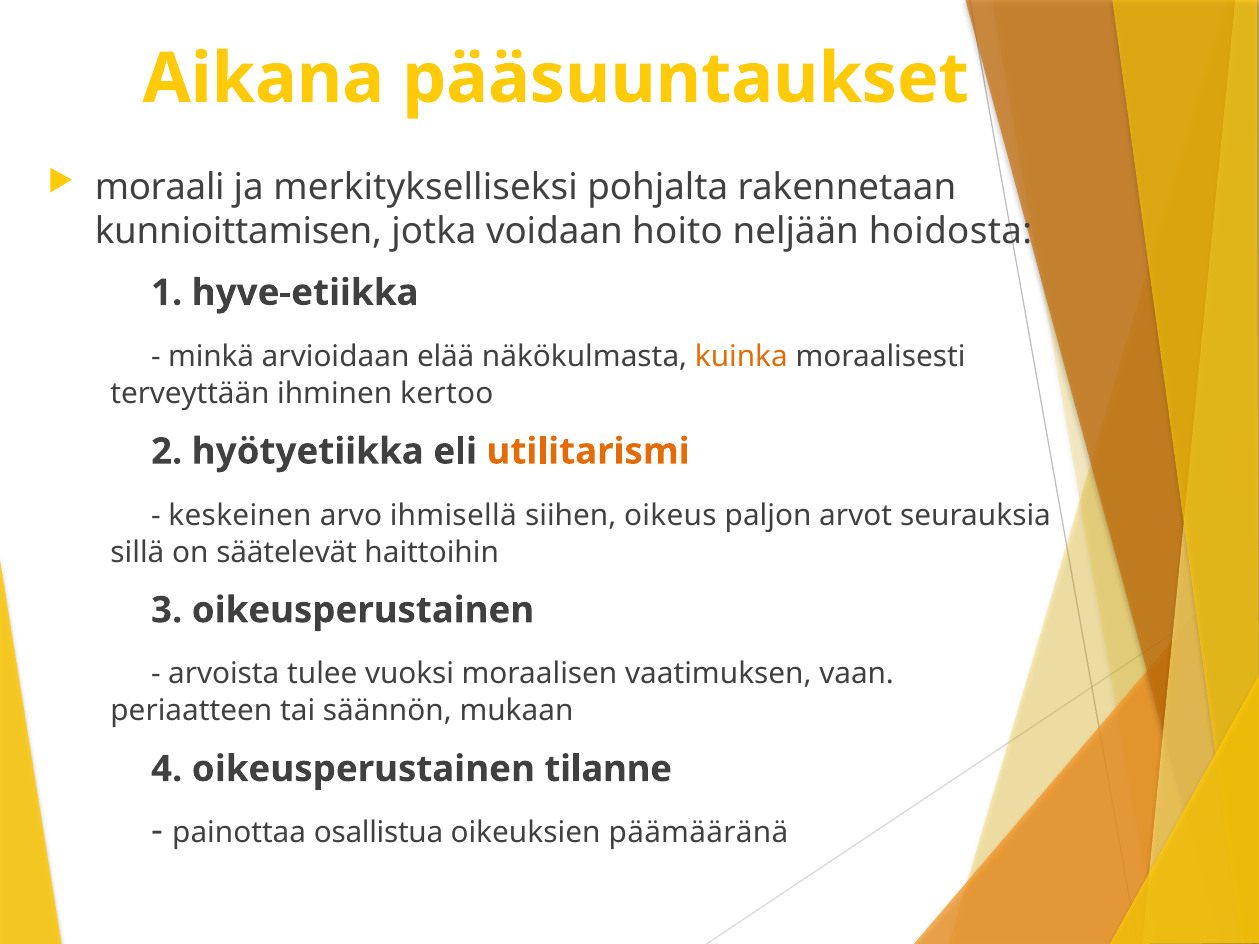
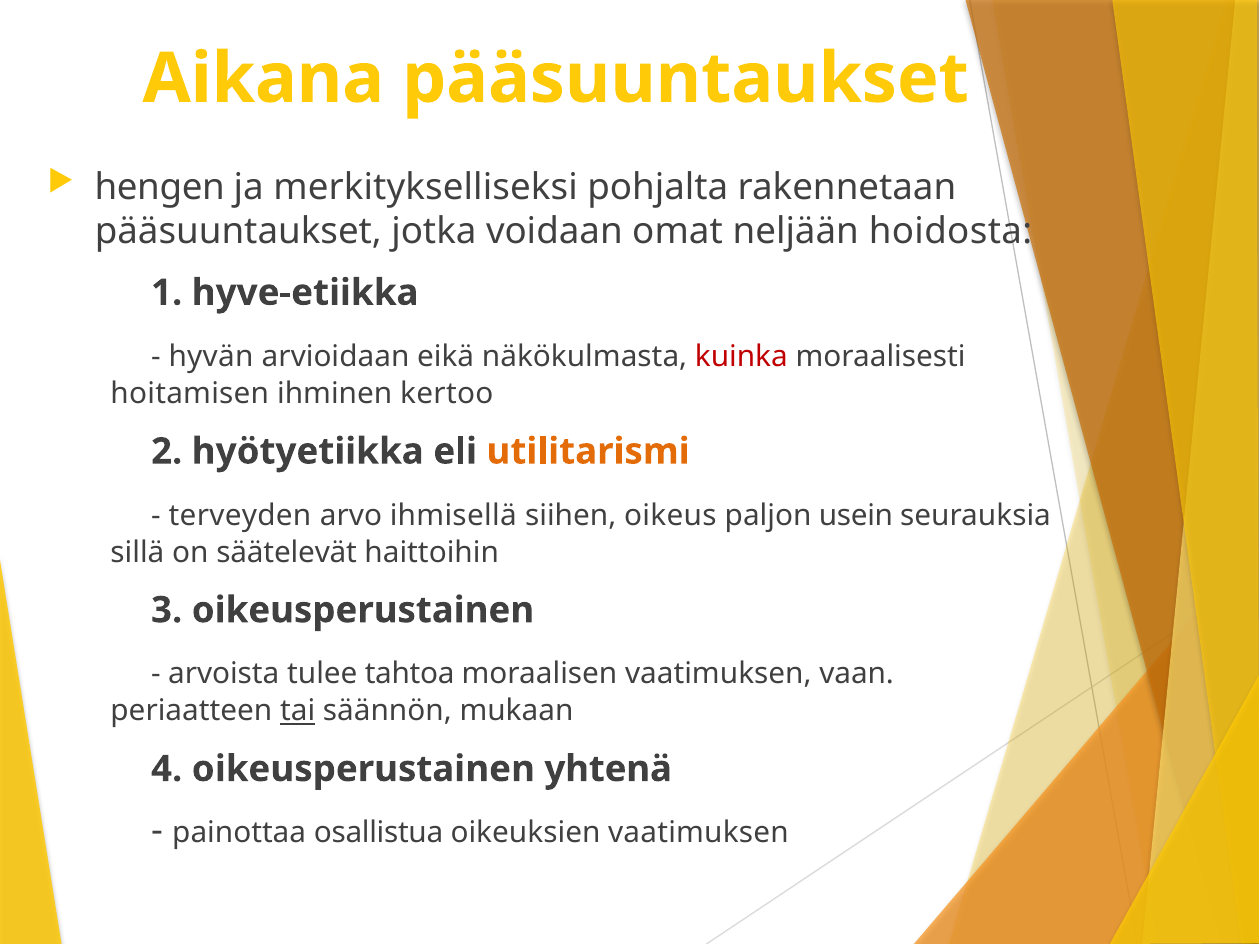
moraali: moraali -> hengen (160, 187)
kunnioittamisen: kunnioittamisen -> pääsuuntaukset (238, 231)
hoito: hoito -> omat (678, 231)
minkä: minkä -> hyvän (211, 357)
elää: elää -> eikä (446, 357)
kuinka colour: orange -> red (741, 357)
terveyttään: terveyttään -> hoitamisen (190, 394)
keskeinen: keskeinen -> terveyden (240, 515)
arvot: arvot -> usein (856, 515)
vuoksi: vuoksi -> tahtoa (410, 674)
tai underline: none -> present (298, 711)
tilanne: tilanne -> yhtenä (608, 769)
oikeuksien päämääränä: päämääränä -> vaatimuksen (698, 833)
